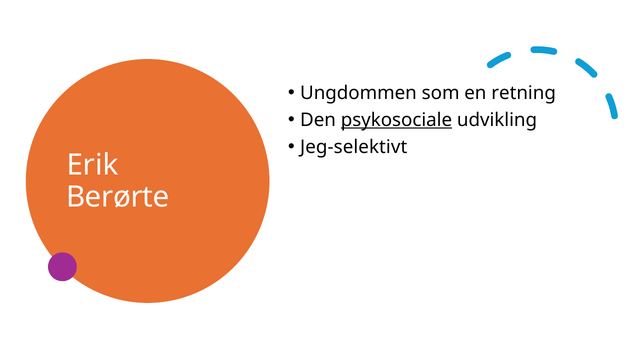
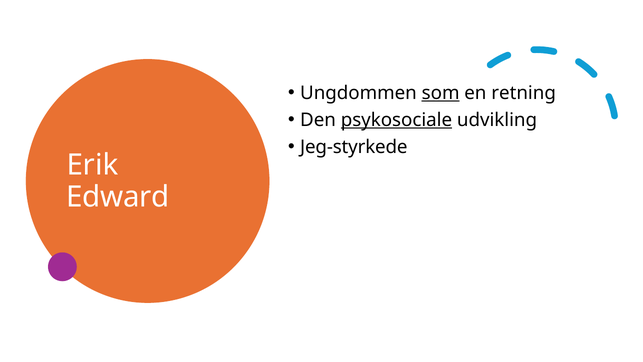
som underline: none -> present (441, 93)
Jeg-selektivt: Jeg-selektivt -> Jeg-styrkede (354, 147)
Berørte: Berørte -> Edward (118, 197)
